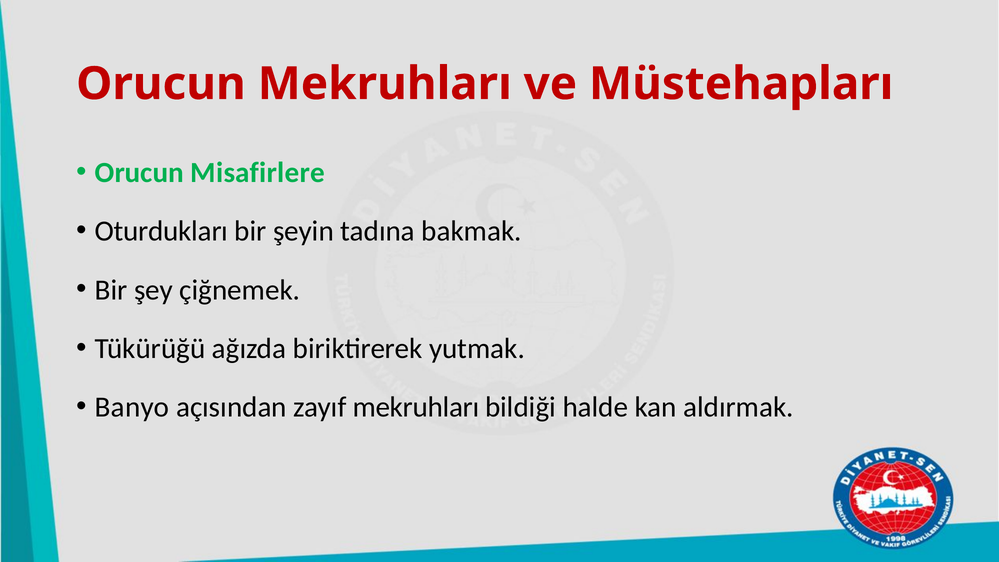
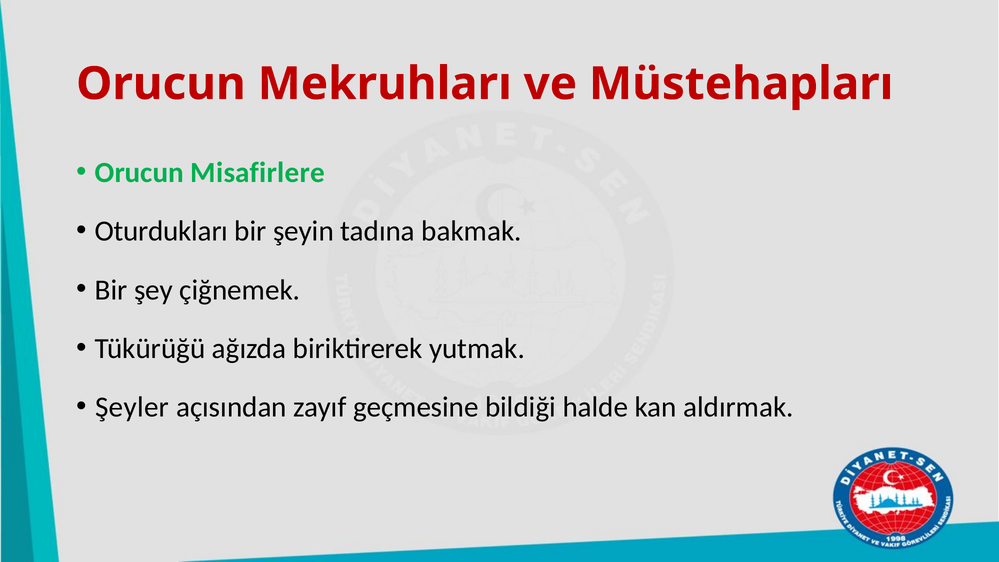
Banyo: Banyo -> Şeyler (132, 407)
zayıf mekruhları: mekruhları -> geçmesine (416, 407)
